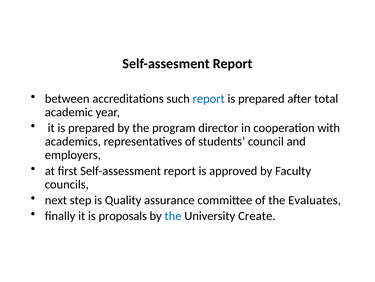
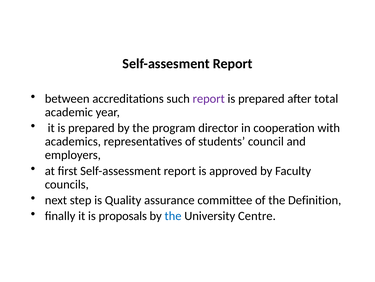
report colour: blue -> purple (209, 98)
Evaluates: Evaluates -> Definition (315, 200)
Create: Create -> Centre (257, 215)
